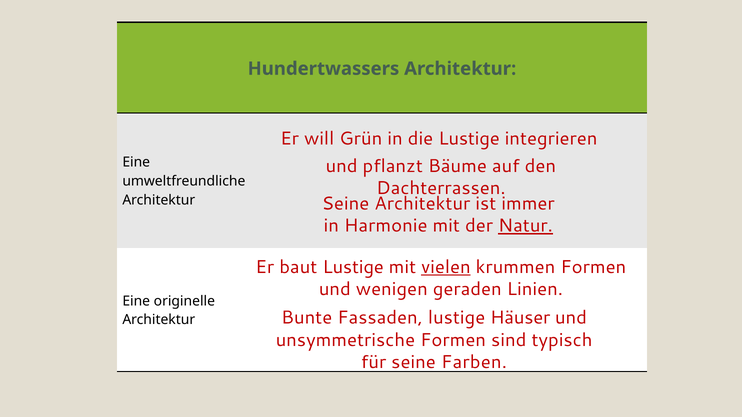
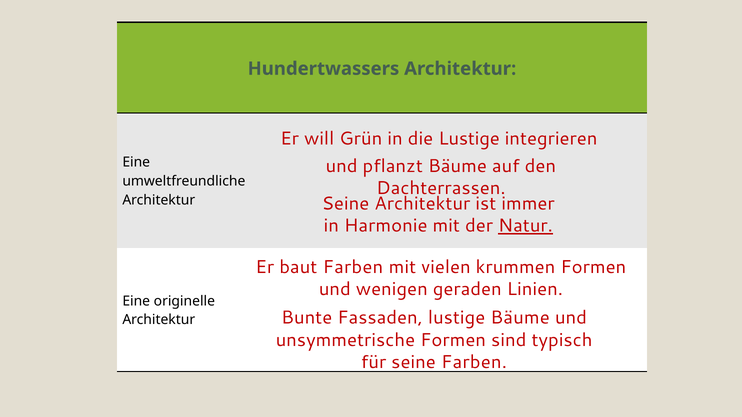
baut Lustige: Lustige -> Farben (353, 267)
vielen underline: present -> none (446, 267)
lustige Häuser: Häuser -> Bäume (520, 318)
